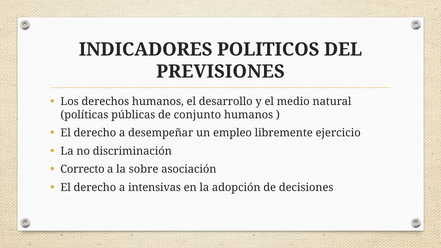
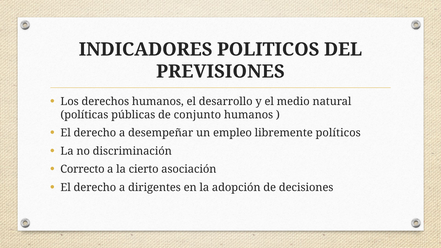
ejercicio: ejercicio -> políticos (338, 133)
sobre: sobre -> cierto (144, 169)
intensivas: intensivas -> dirigentes (154, 188)
